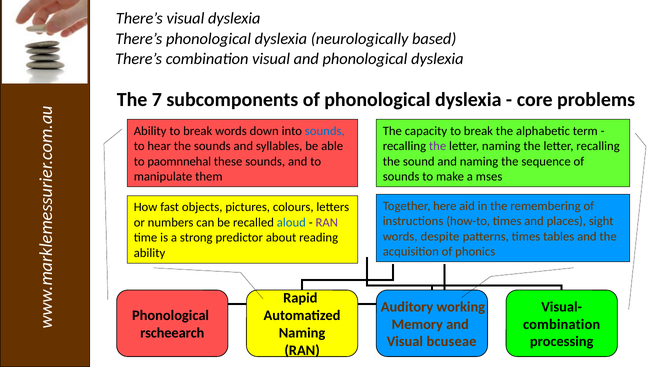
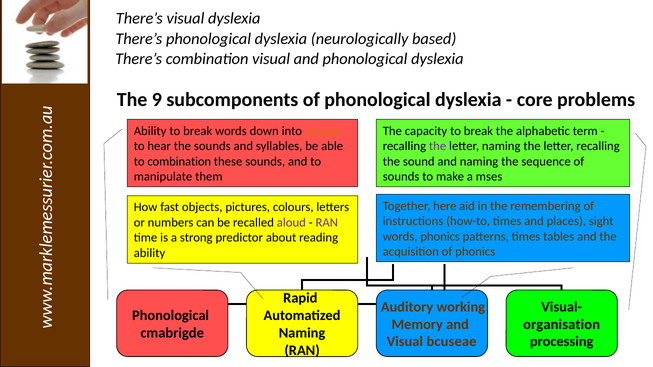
7: 7 -> 9 (157, 100)
sounds colour: blue -> orange (325, 131)
to paomnnehal: paomnnehal -> combination (179, 162)
aloud colour: blue -> purple (291, 223)
words despite: despite -> phonics (440, 237)
combination: combination -> organisation (562, 325)
rscheearch: rscheearch -> cmabrigde (172, 333)
